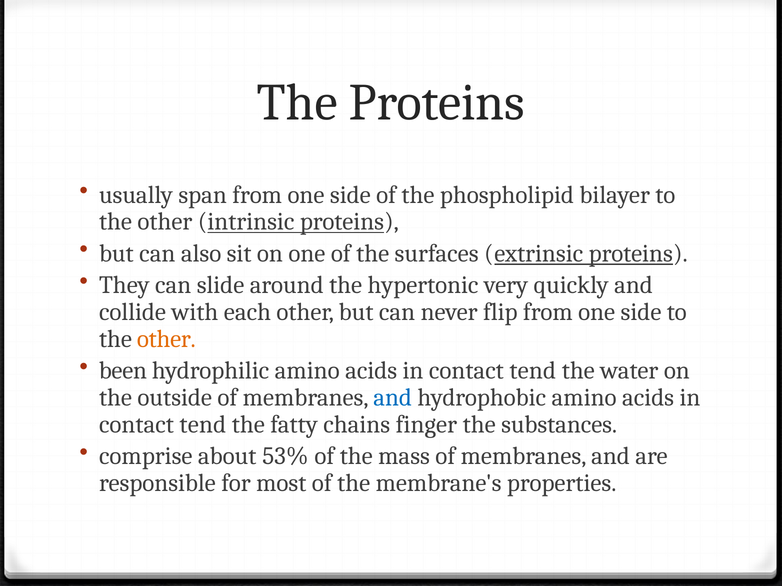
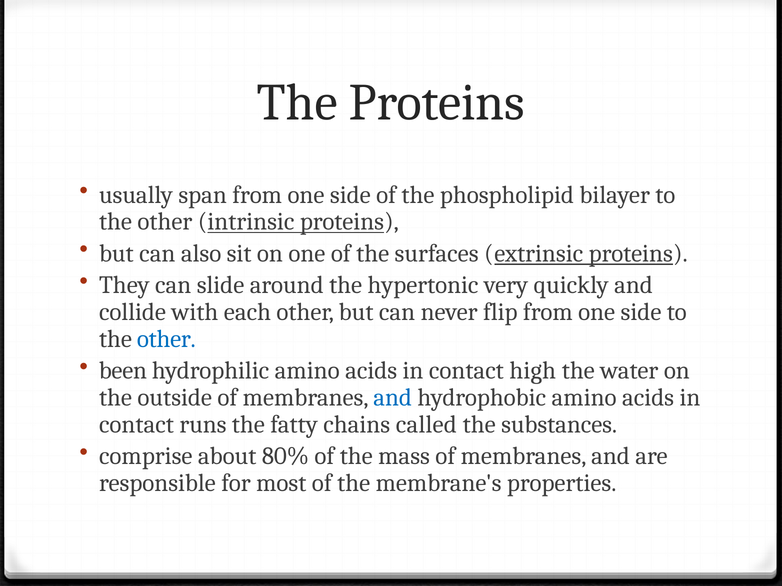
other colour: orange -> blue (166, 339)
tend: tend -> high (533, 371)
tend: tend -> runs (203, 425)
finger: finger -> called (426, 425)
53%: 53% -> 80% (285, 456)
